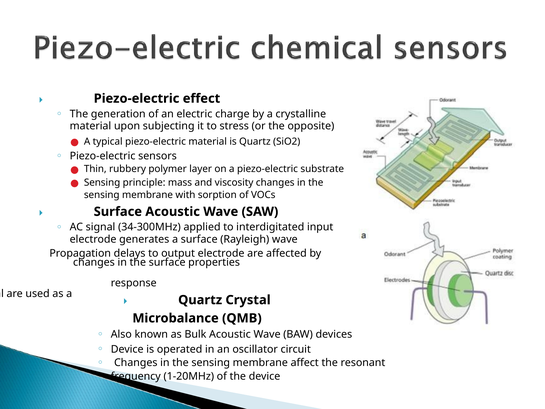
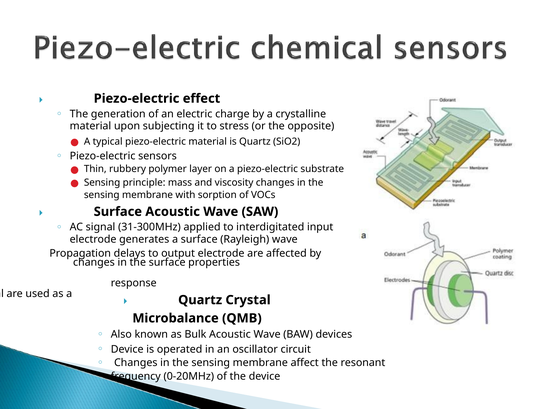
34-300MHz: 34-300MHz -> 31-300MHz (149, 227)
1-20MHz: 1-20MHz -> 0-20MHz (189, 376)
